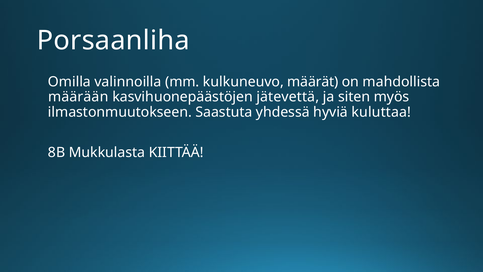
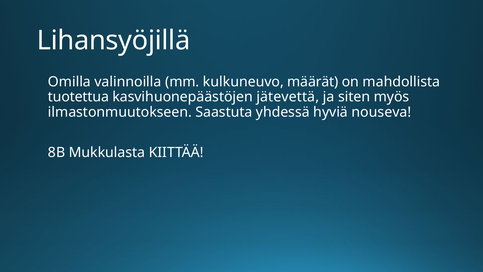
Porsaanliha: Porsaanliha -> Lihansyöjillä (114, 41)
määrään: määrään -> tuotettua (78, 97)
kuluttaa: kuluttaa -> nouseva (381, 112)
